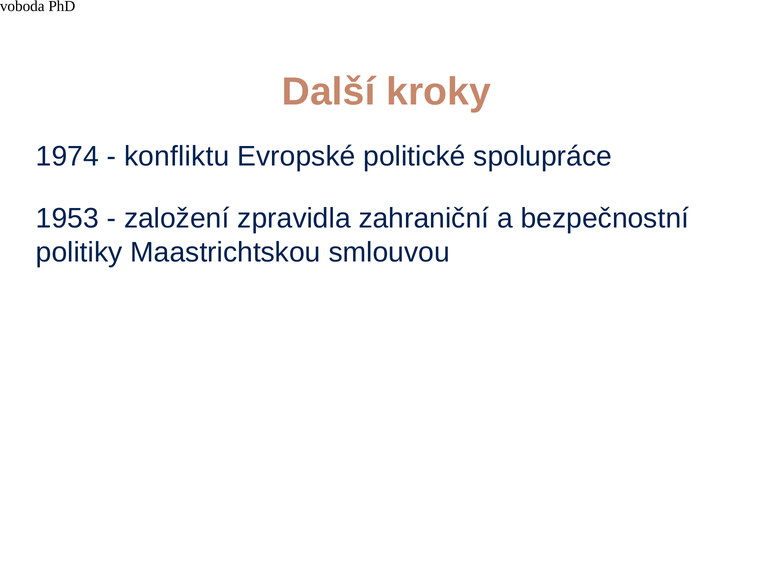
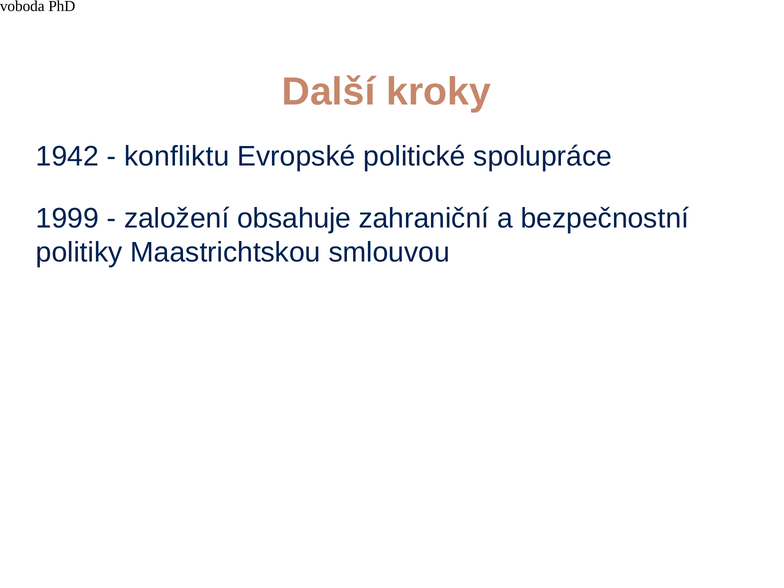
1974: 1974 -> 1942 (67, 156)
1953: 1953 -> 1999 (67, 218)
zpravidla: zpravidla -> obsahuje (294, 218)
